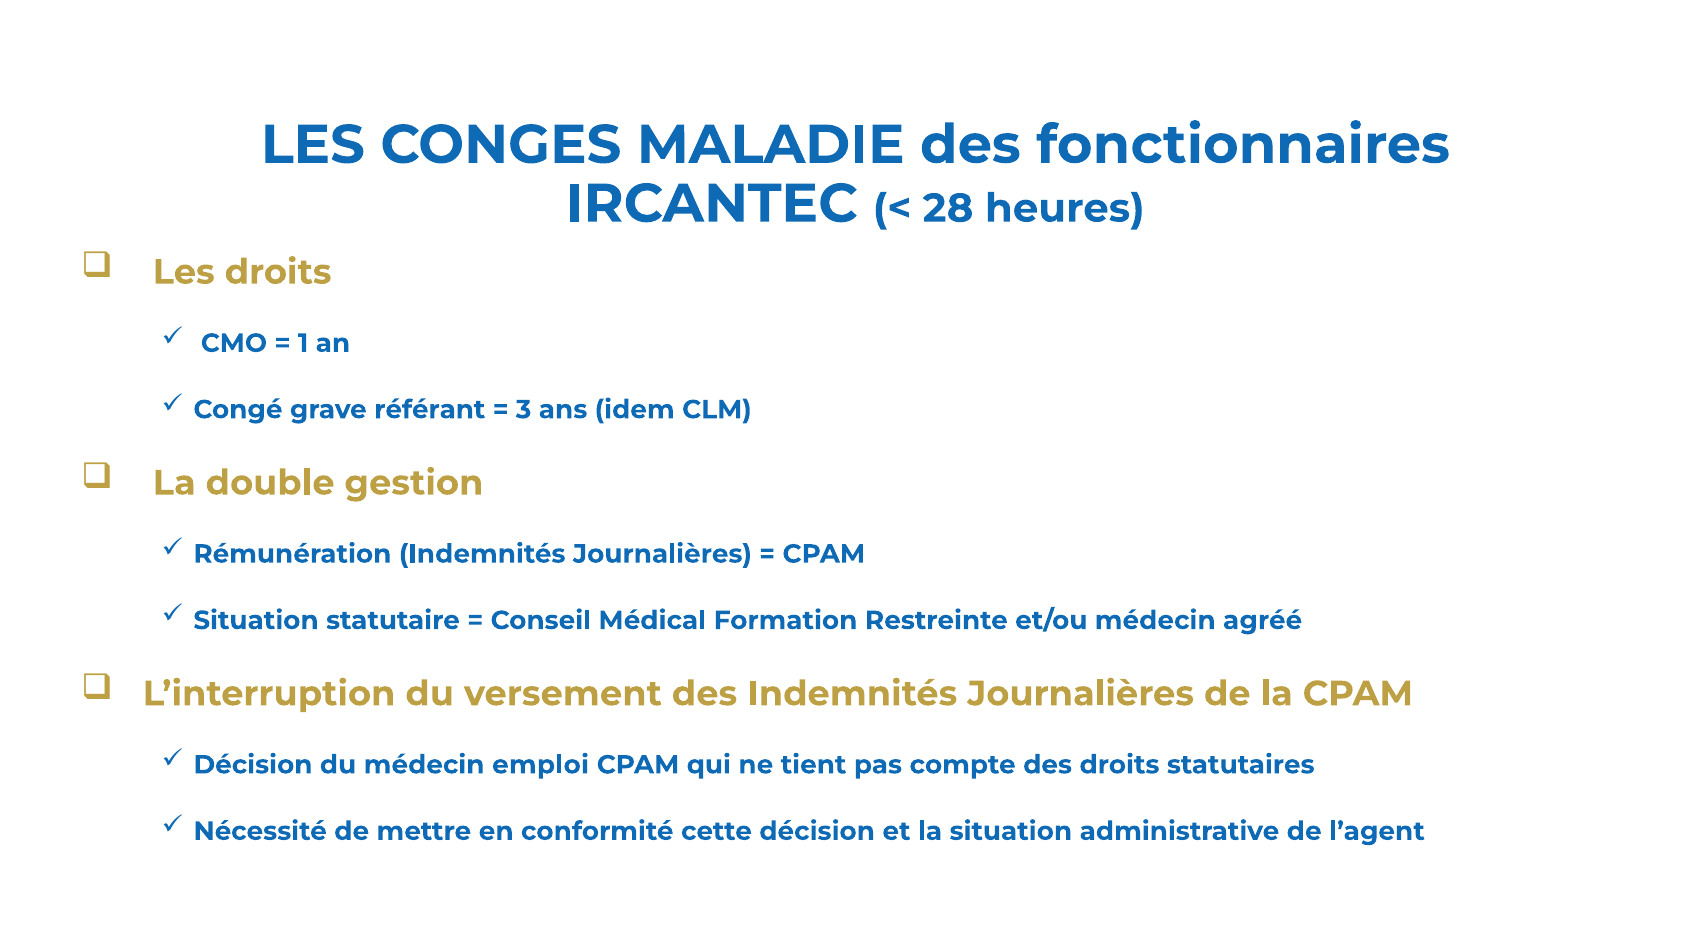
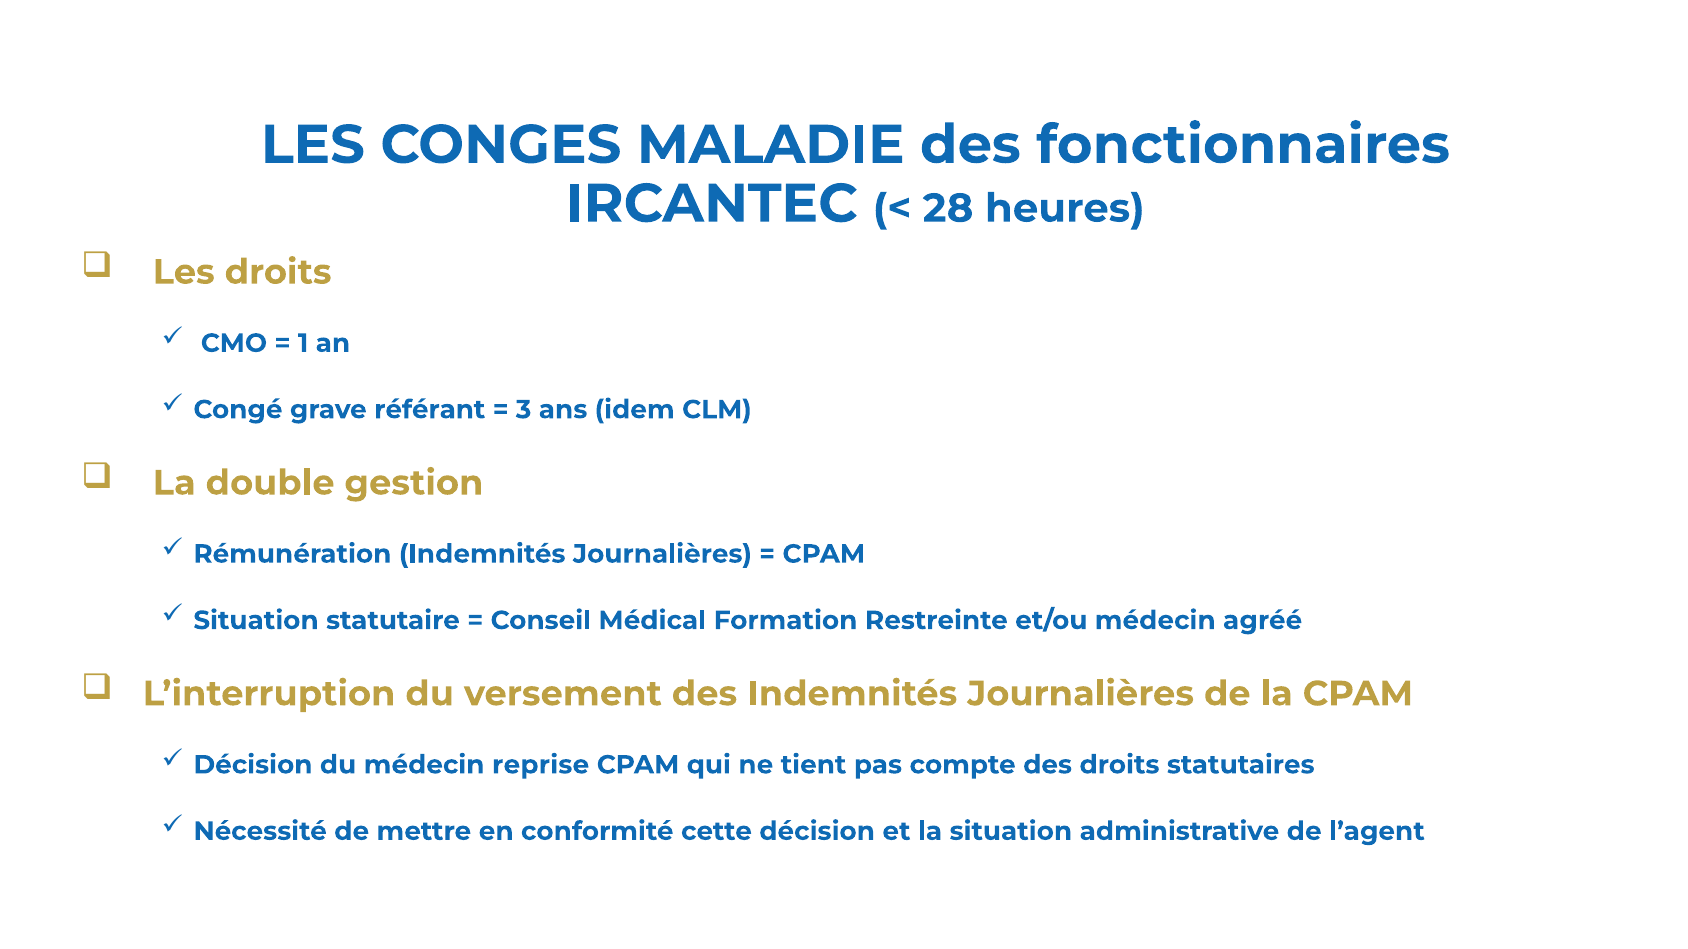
emploi: emploi -> reprise (541, 765)
